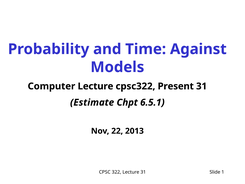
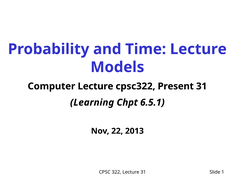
Time Against: Against -> Lecture (198, 49)
Estimate: Estimate -> Learning (92, 102)
